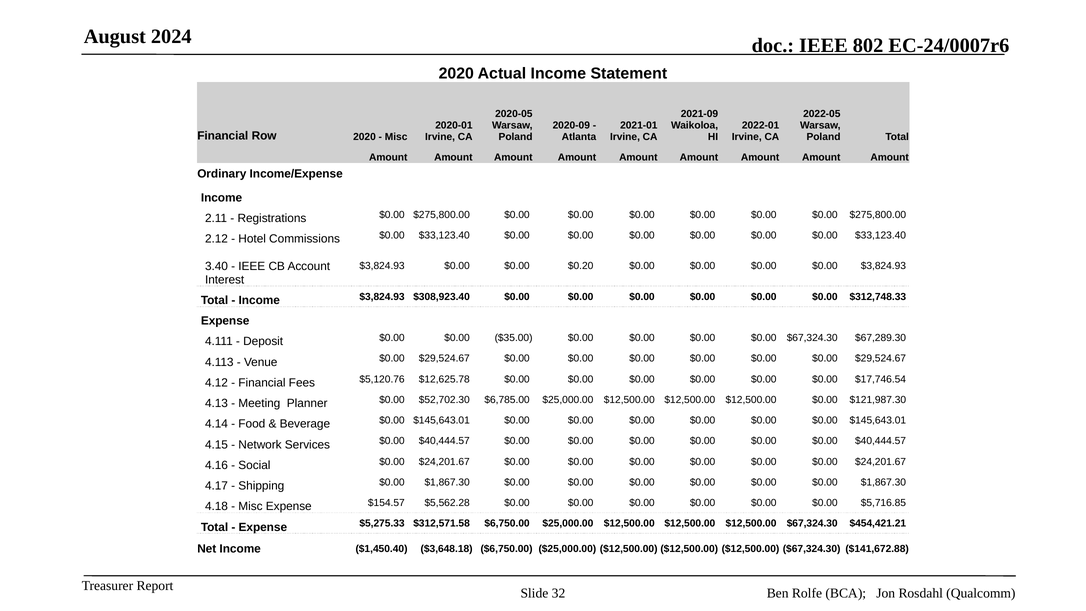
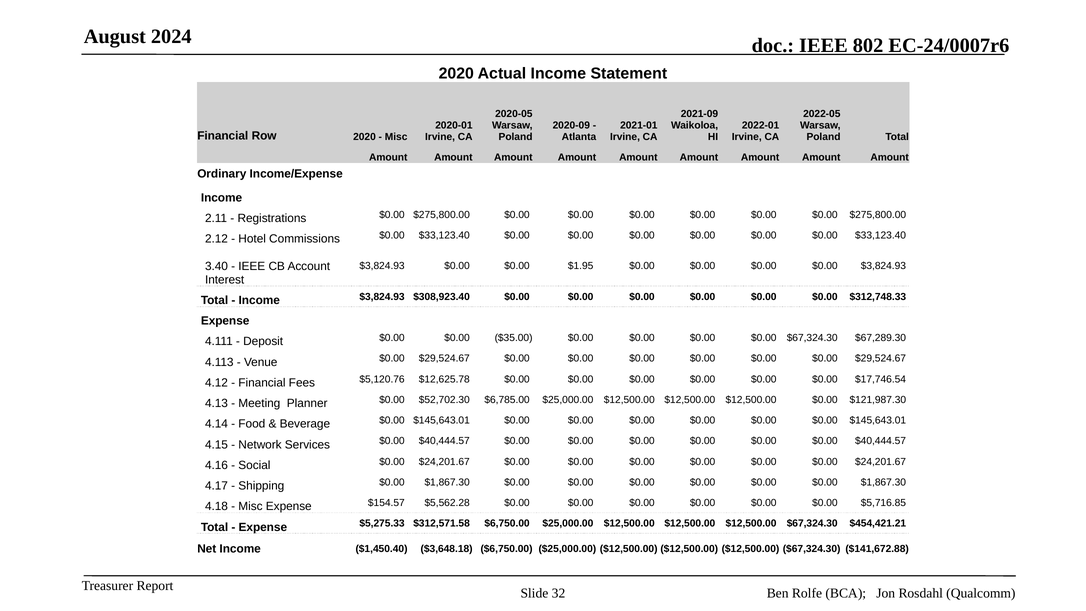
$0.20: $0.20 -> $1.95 (581, 266)
